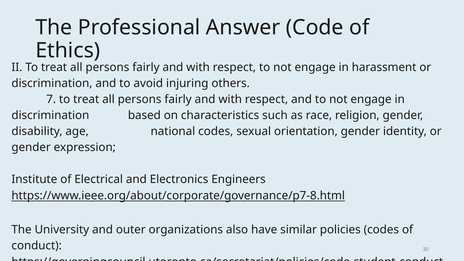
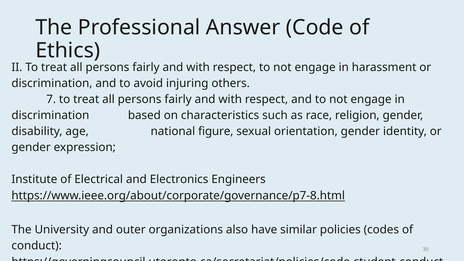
national codes: codes -> figure (216, 131)
